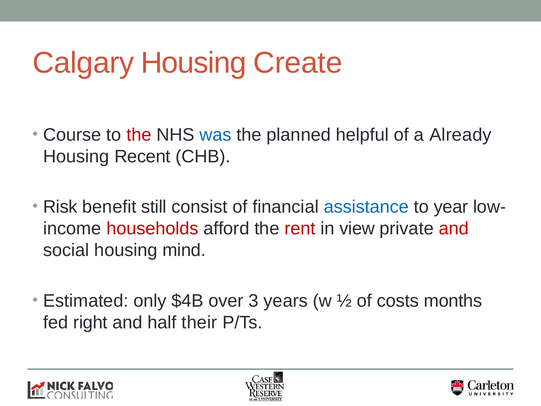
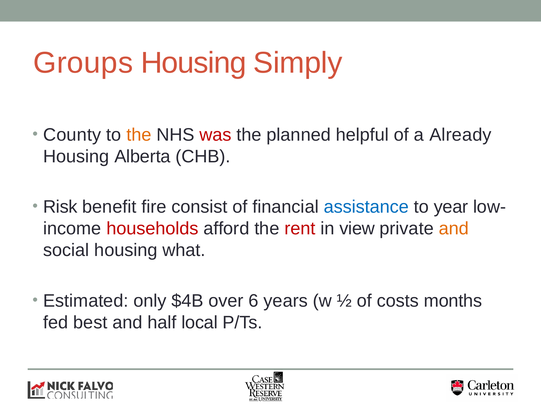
Calgary: Calgary -> Groups (83, 63)
Create: Create -> Simply (298, 63)
Course: Course -> County (72, 135)
the colour: red -> orange (139, 135)
was colour: blue -> red (216, 135)
Recent: Recent -> Alberta (142, 156)
still: still -> fire (154, 207)
and colour: red -> orange (454, 228)
mind: mind -> what (184, 250)
3: 3 -> 6 (254, 301)
right: right -> best (90, 322)
their: their -> local (200, 322)
